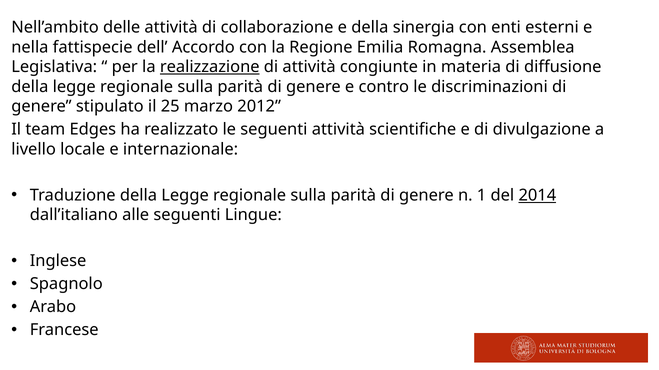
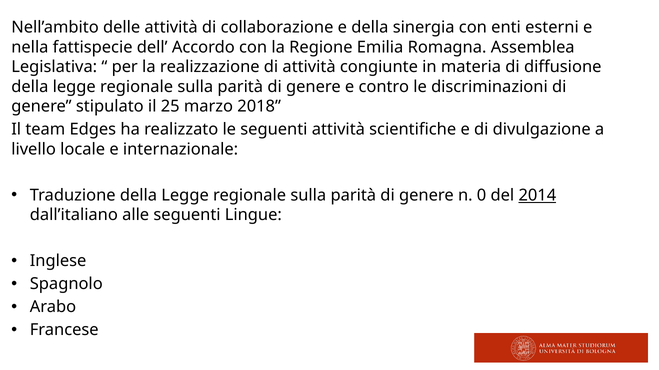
realizzazione underline: present -> none (210, 67)
2012: 2012 -> 2018 (259, 107)
1: 1 -> 0 (482, 196)
